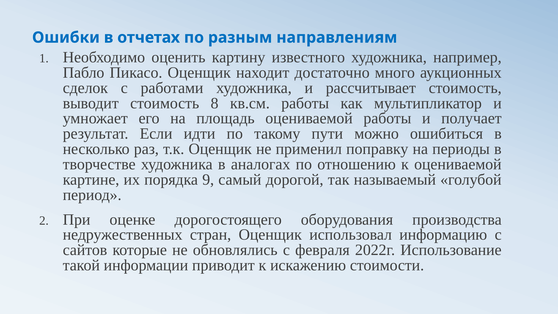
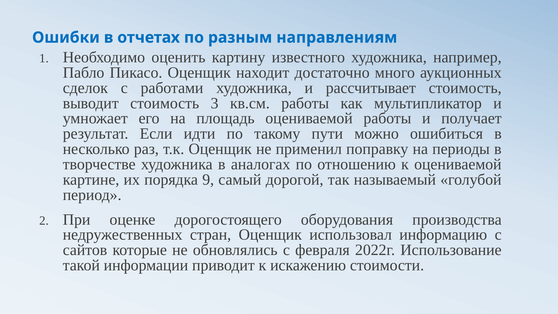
8: 8 -> 3 (215, 103)
